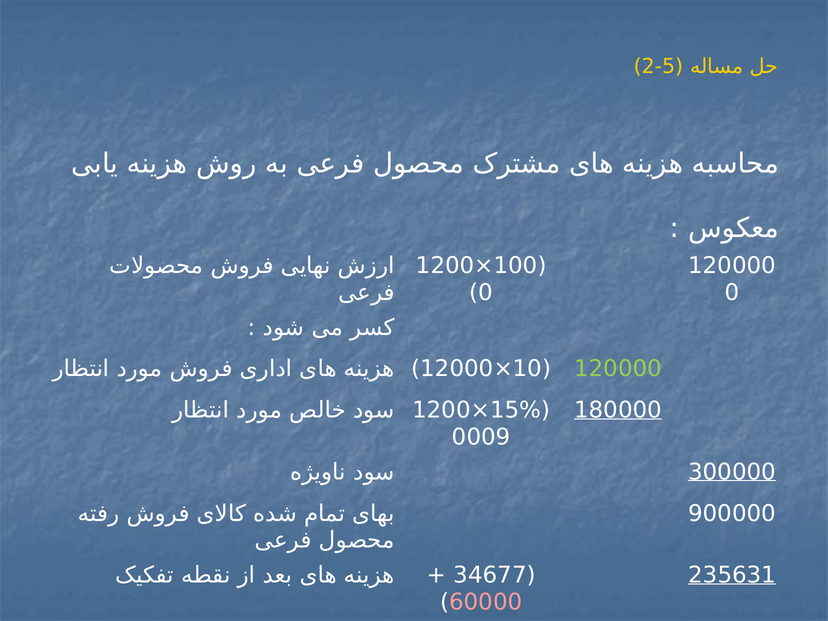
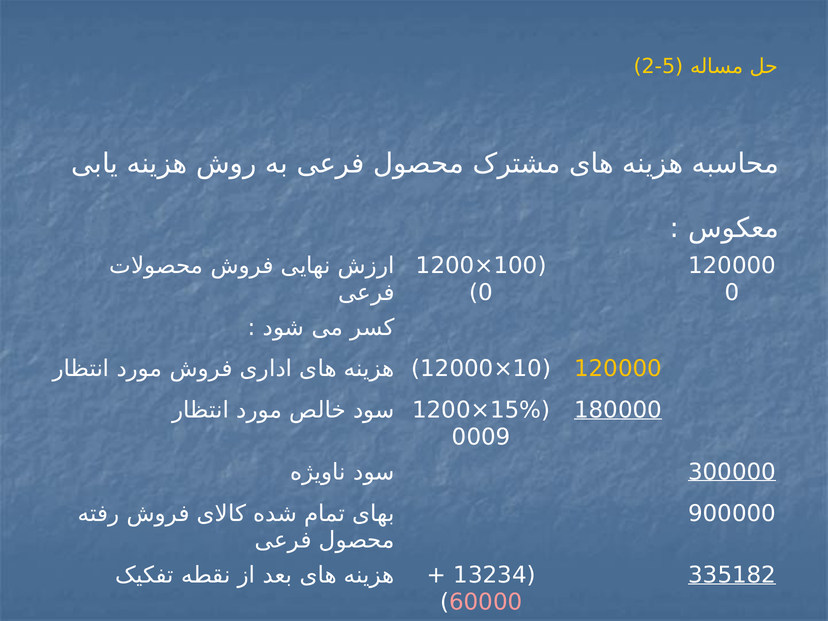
120000 colour: light green -> yellow (618, 369)
34677: 34677 -> 13234 (490, 575)
235631: 235631 -> 335182 (732, 575)
